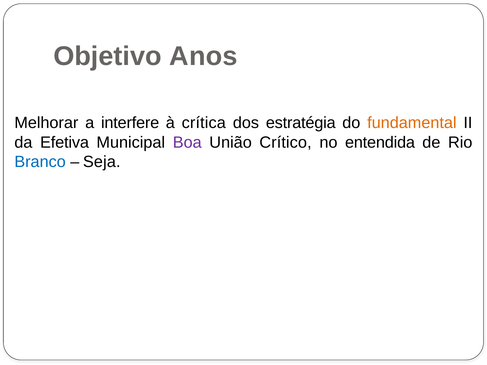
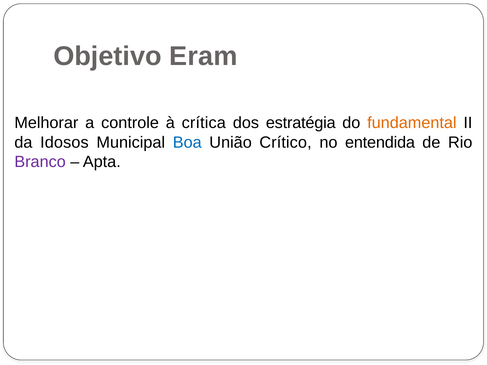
Anos: Anos -> Eram (203, 56)
interfere: interfere -> controle (130, 123)
Efetiva: Efetiva -> Idosos (64, 143)
Boa colour: purple -> blue (187, 143)
Branco colour: blue -> purple (40, 162)
Seja: Seja -> Apta (102, 162)
